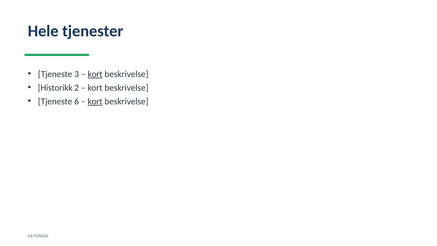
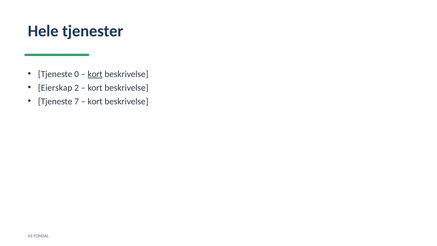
3: 3 -> 0 (77, 74)
Historikk: Historikk -> Eierskap (55, 88)
6: 6 -> 7 (77, 101)
kort underline: present -> none (95, 101)
